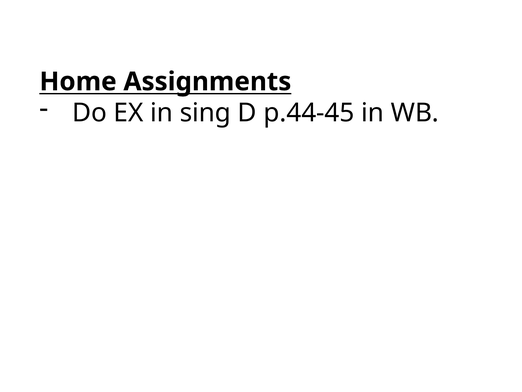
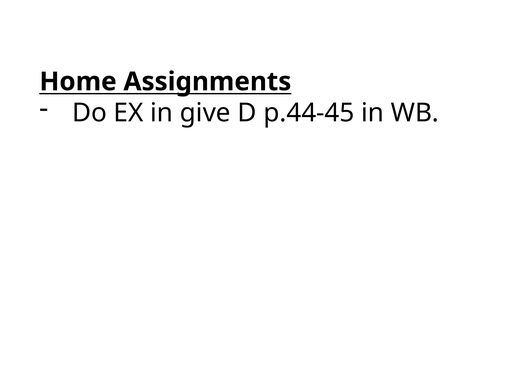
sing: sing -> give (205, 113)
